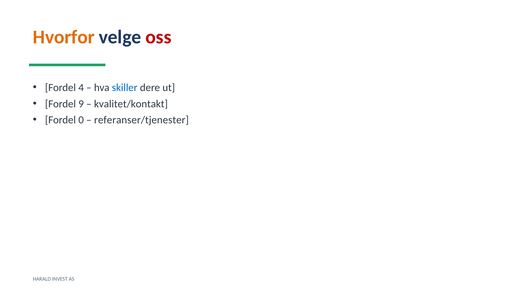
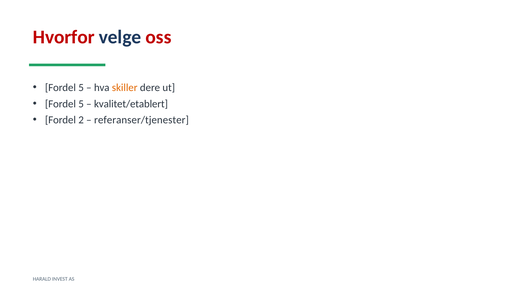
Hvorfor colour: orange -> red (64, 37)
4: 4 -> 5 (81, 88)
skiller colour: blue -> orange (125, 88)
9: 9 -> 5 (81, 104)
kvalitet/kontakt: kvalitet/kontakt -> kvalitet/etablert (131, 104)
0: 0 -> 2 (81, 120)
